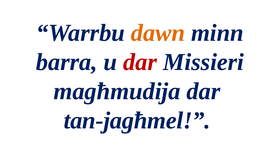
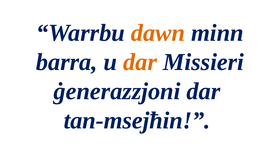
dar colour: red -> orange (140, 62)
magħmudija: magħmudija -> ġenerazzjoni (117, 91)
tan-jagħmel: tan-jagħmel -> tan-msejħin (137, 120)
